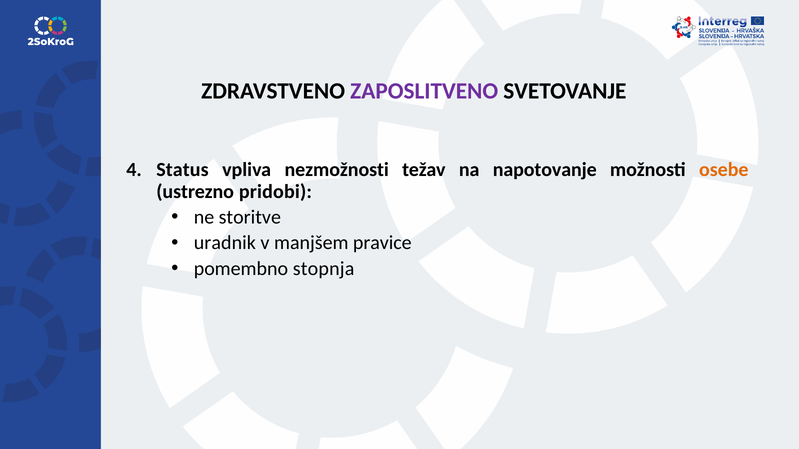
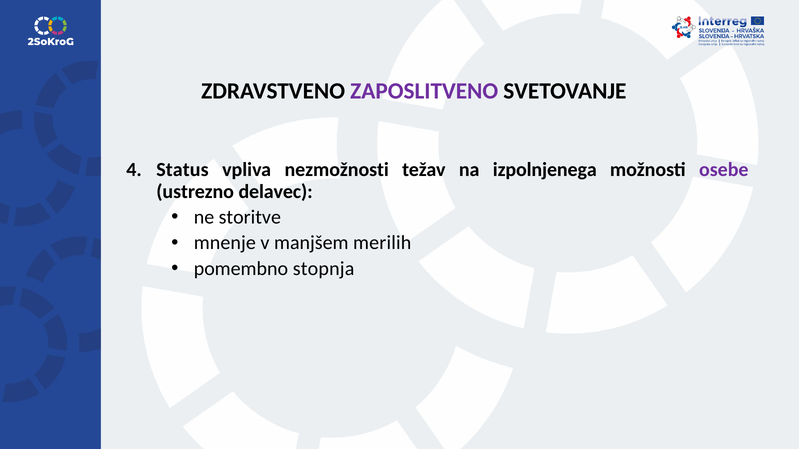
napotovanje: napotovanje -> izpolnjenega (545, 170)
osebe colour: orange -> purple (724, 170)
pridobi: pridobi -> delavec (276, 192)
uradnik: uradnik -> mnenje (225, 243)
pravice: pravice -> merilih (382, 243)
